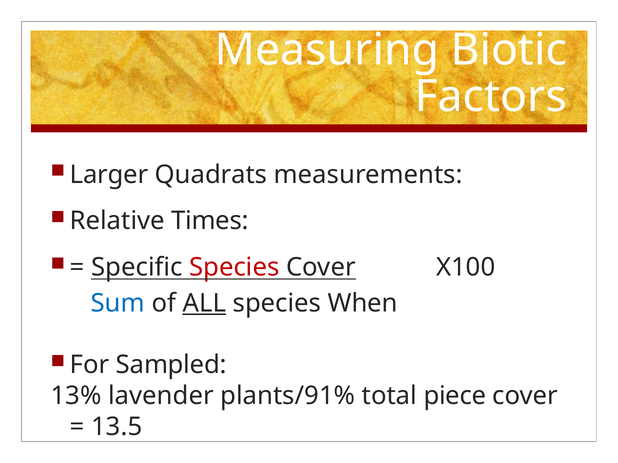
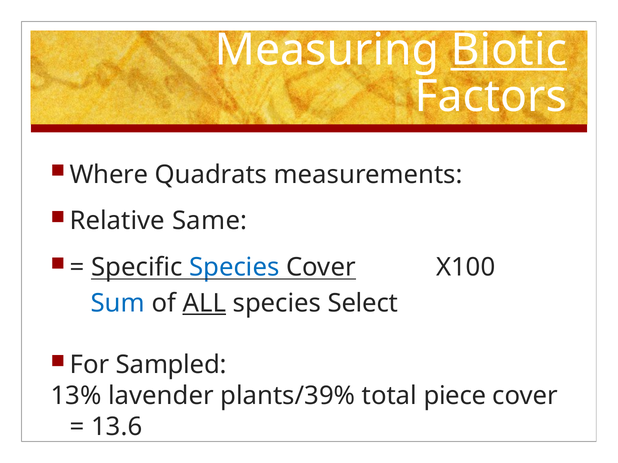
Biotic underline: none -> present (509, 50)
Larger: Larger -> Where (109, 175)
Times: Times -> Same (210, 221)
Species colour: red -> blue (234, 268)
When: When -> Select (363, 304)
plants/91%: plants/91% -> plants/39% (288, 396)
13.5: 13.5 -> 13.6 (117, 427)
